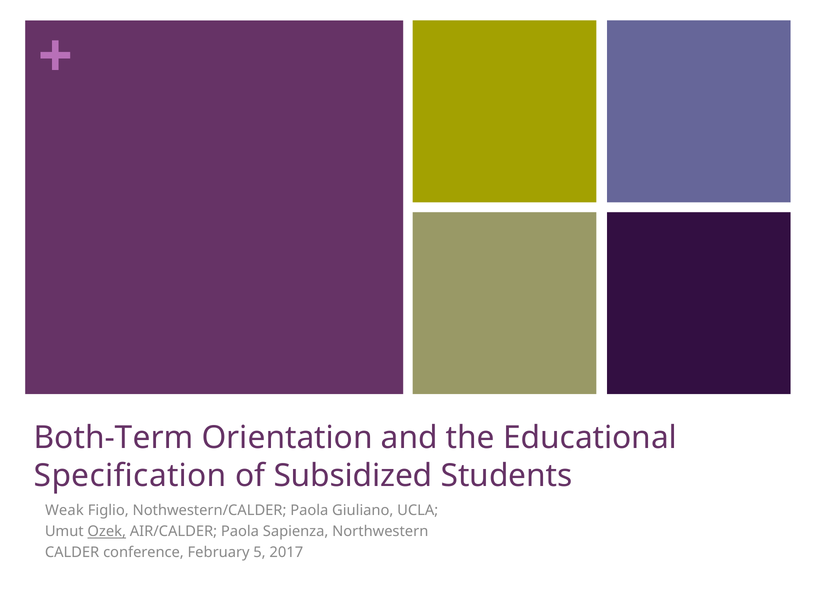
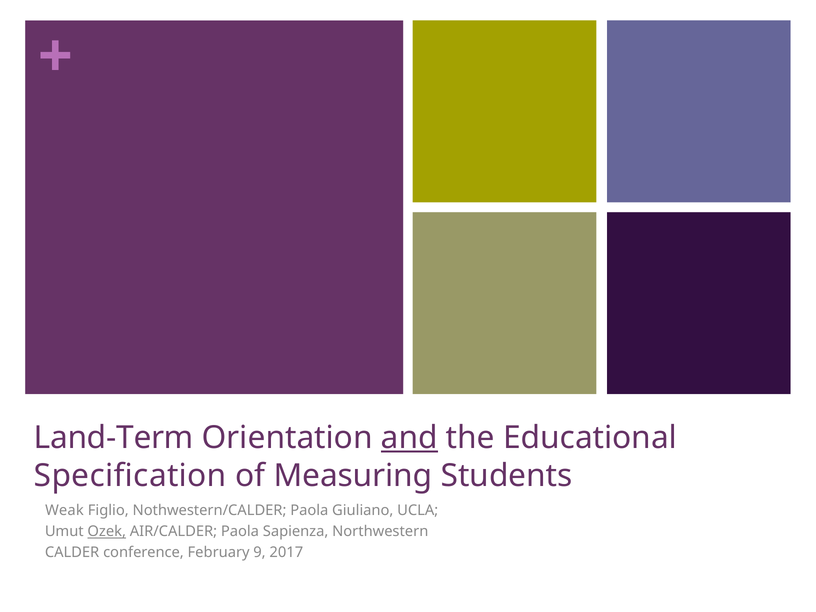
Both-Term: Both-Term -> Land-Term (114, 438)
and underline: none -> present (409, 438)
Subsidized: Subsidized -> Measuring (353, 476)
5: 5 -> 9 (260, 553)
